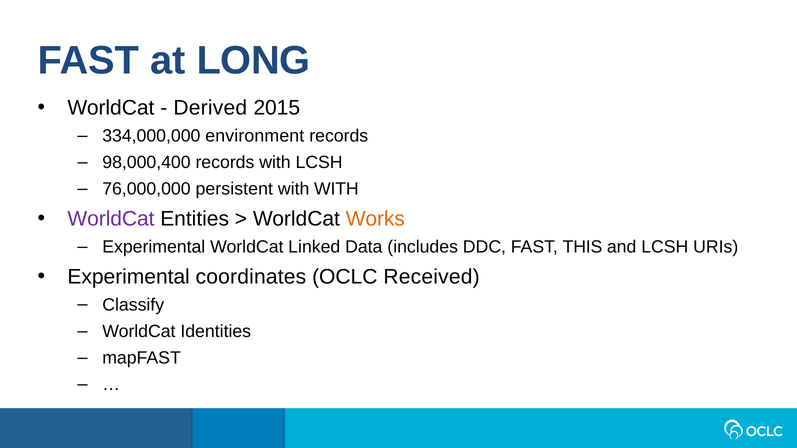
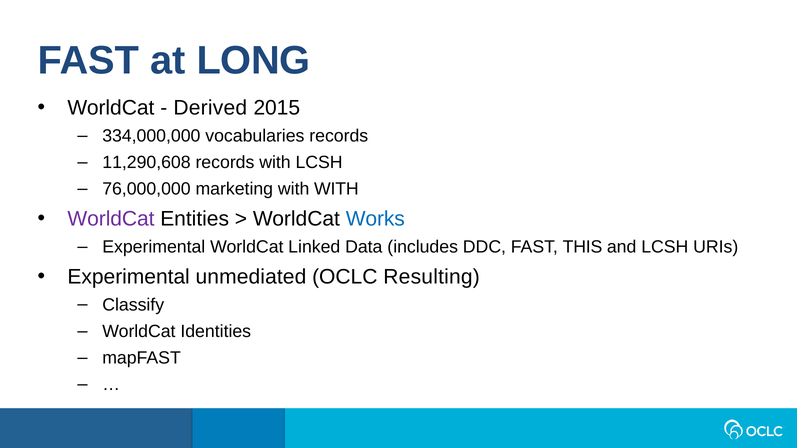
environment: environment -> vocabularies (255, 136)
98,000,400: 98,000,400 -> 11,290,608 (147, 163)
persistent: persistent -> marketing (234, 189)
Works colour: orange -> blue (375, 219)
coordinates: coordinates -> unmediated (251, 277)
Received: Received -> Resulting (432, 277)
